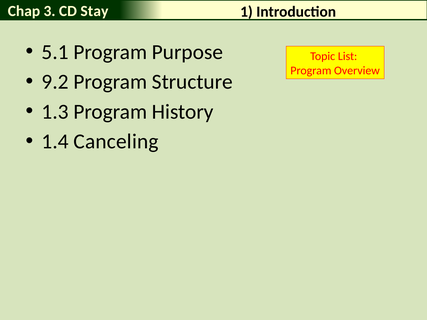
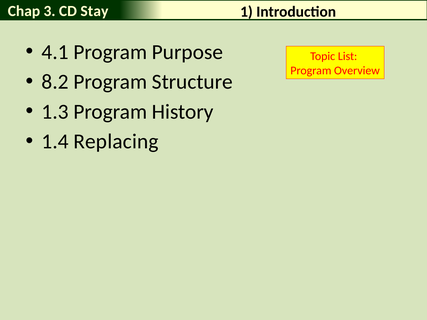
5.1: 5.1 -> 4.1 (55, 52)
9.2: 9.2 -> 8.2 (55, 82)
Canceling: Canceling -> Replacing (116, 142)
